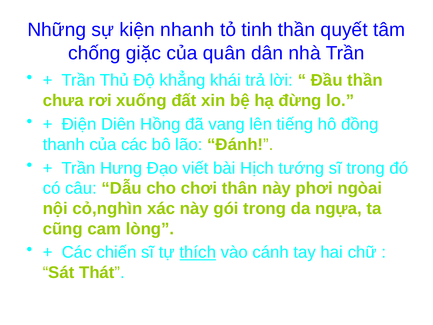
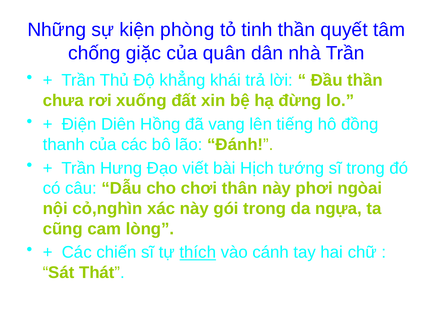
nhanh: nhanh -> phòng (187, 30)
